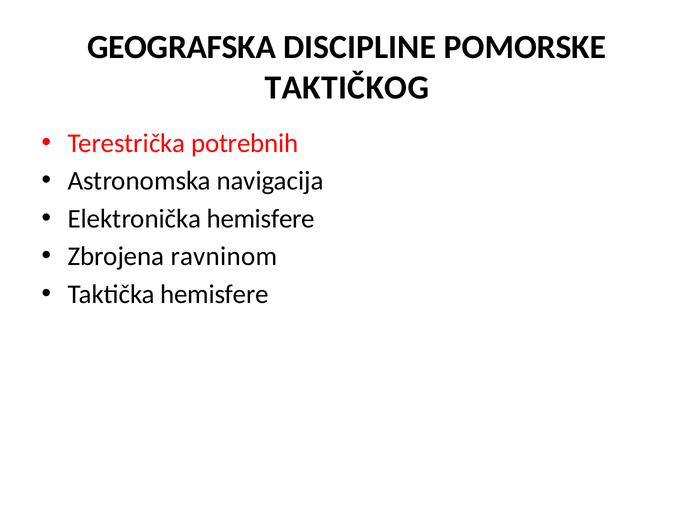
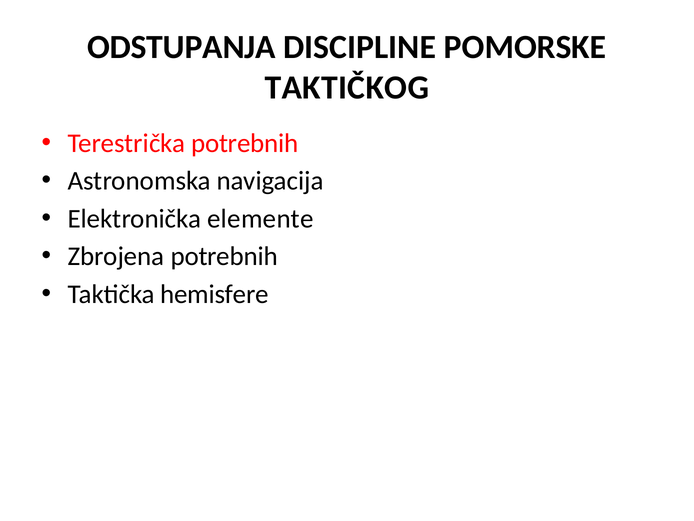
GEOGRAFSKA: GEOGRAFSKA -> ODSTUPANJA (181, 47)
Elektronička hemisfere: hemisfere -> elemente (260, 218)
Zbrojena ravninom: ravninom -> potrebnih (224, 256)
